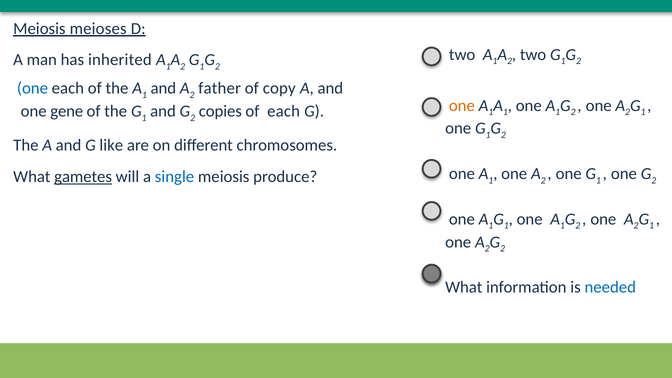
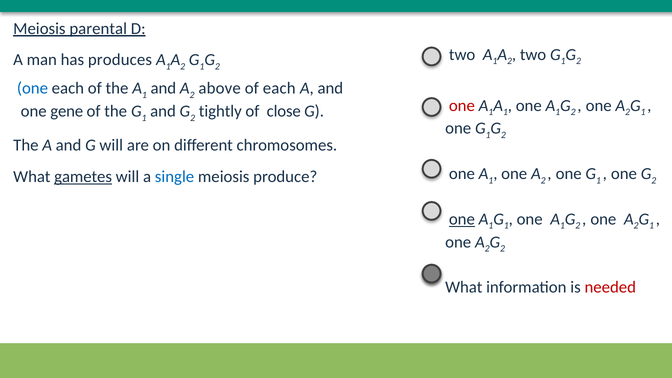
meioses: meioses -> parental (98, 29)
inherited: inherited -> produces (120, 60)
father: father -> above (220, 88)
of copy: copy -> each (279, 88)
one colour: orange -> red (462, 106)
copies: copies -> tightly (220, 111)
of each: each -> close (284, 111)
G like: like -> will (111, 145)
one underline: none -> present (462, 219)
needed colour: blue -> red (610, 287)
